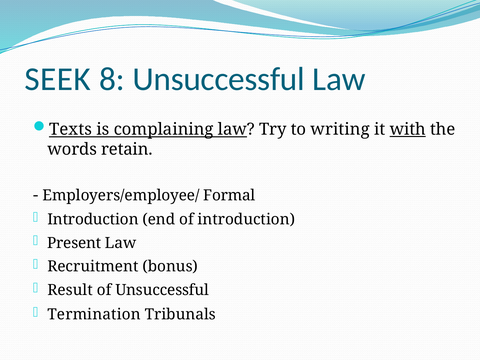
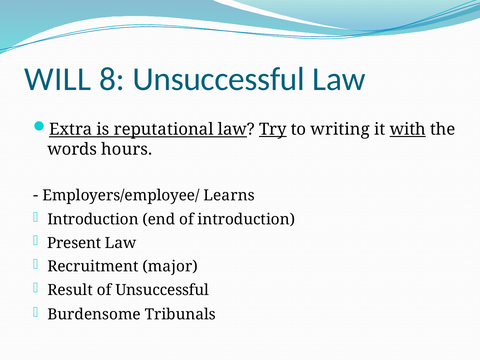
SEEK: SEEK -> WILL (58, 79)
Texts: Texts -> Extra (71, 129)
complaining: complaining -> reputational (164, 129)
Try underline: none -> present (273, 129)
retain: retain -> hours (127, 149)
Formal: Formal -> Learns (229, 196)
bonus: bonus -> major (170, 267)
Termination: Termination -> Burdensome (94, 314)
